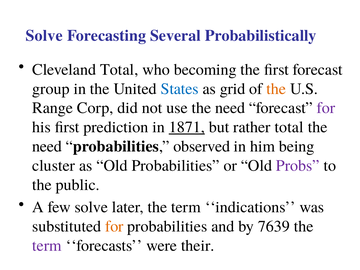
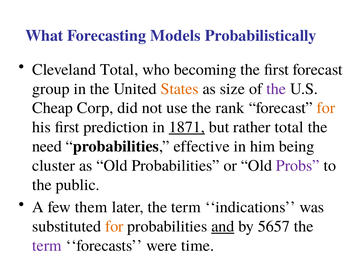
Solve: Solve -> What (44, 36)
Several: Several -> Models (175, 36)
States colour: blue -> orange (180, 89)
grid: grid -> size (232, 89)
the colour: orange -> purple (276, 89)
Range: Range -> Cheap (53, 108)
use the need: need -> rank (230, 108)
for colour: purple -> orange (326, 108)
observed: observed -> effective (202, 146)
few solve: solve -> them (91, 207)
and underline: none -> present (223, 226)
7639: 7639 -> 5657 (274, 226)
their: their -> time (198, 246)
